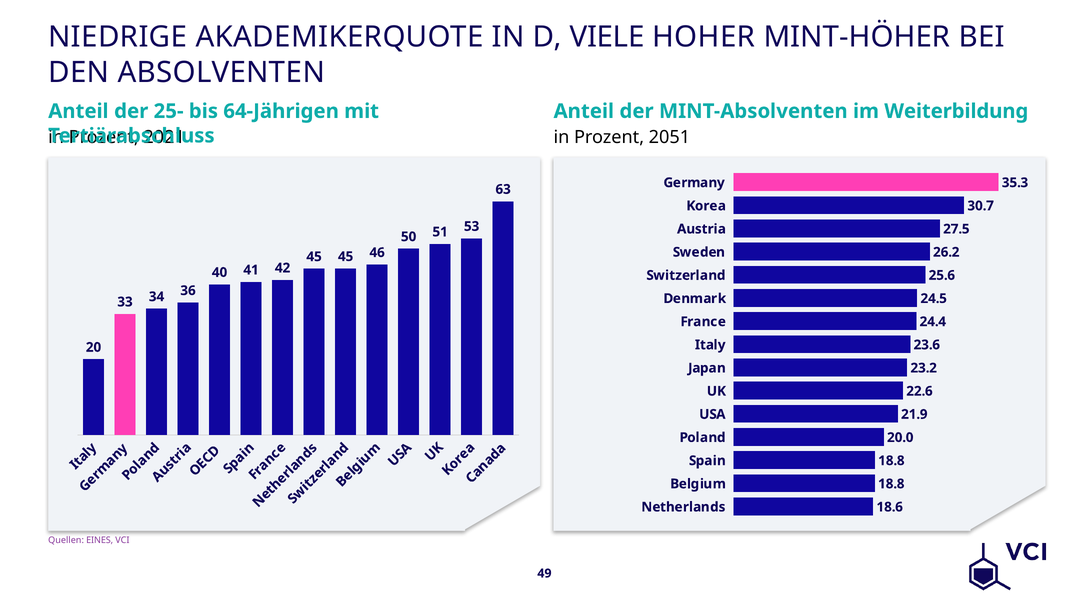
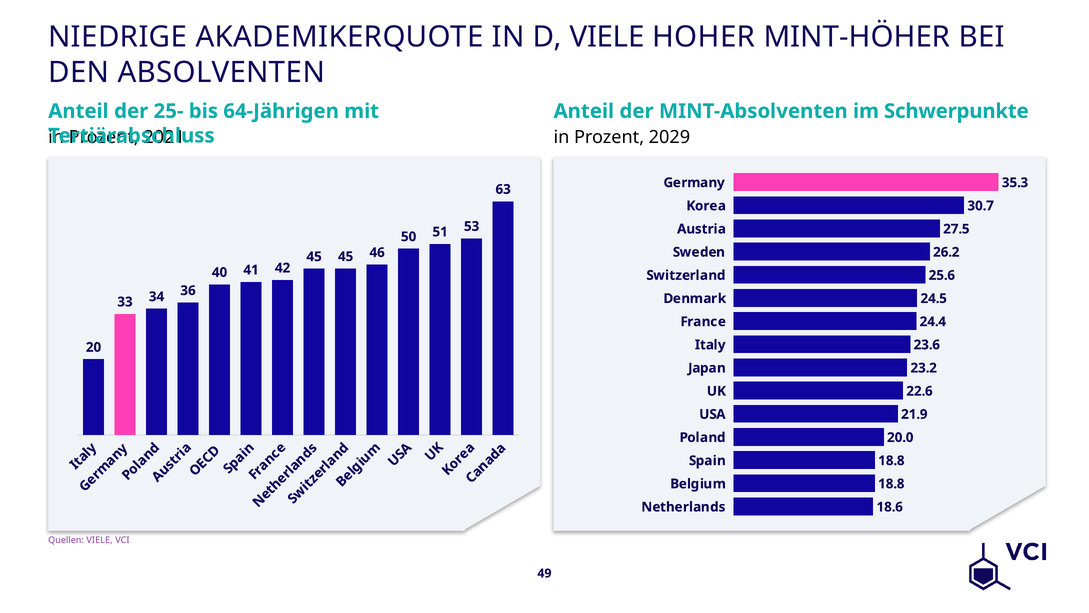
Weiterbildung: Weiterbildung -> Schwerpunkte (956, 111)
2051: 2051 -> 2029 (669, 137)
Quellen EINES: EINES -> VIELE (100, 540)
